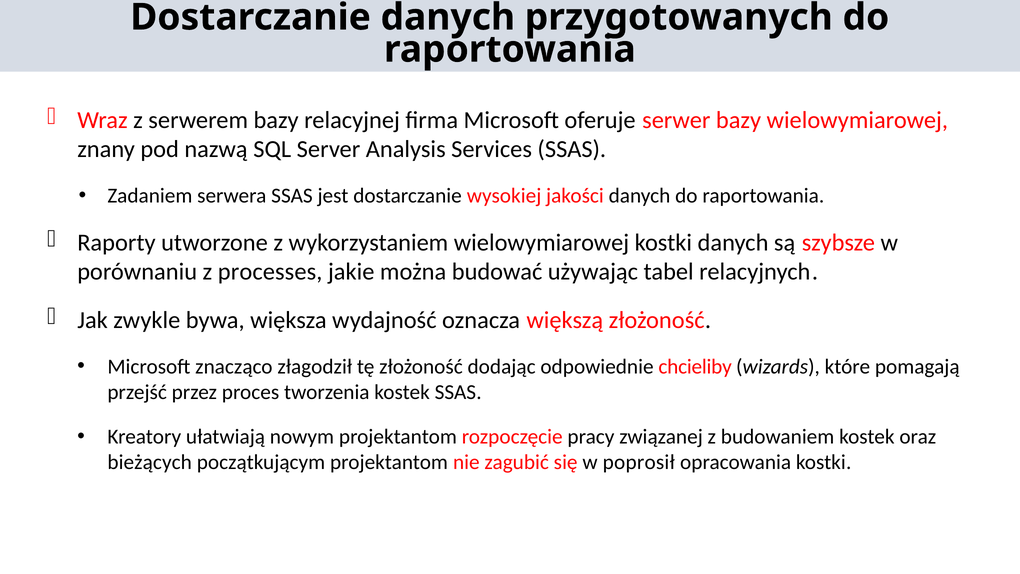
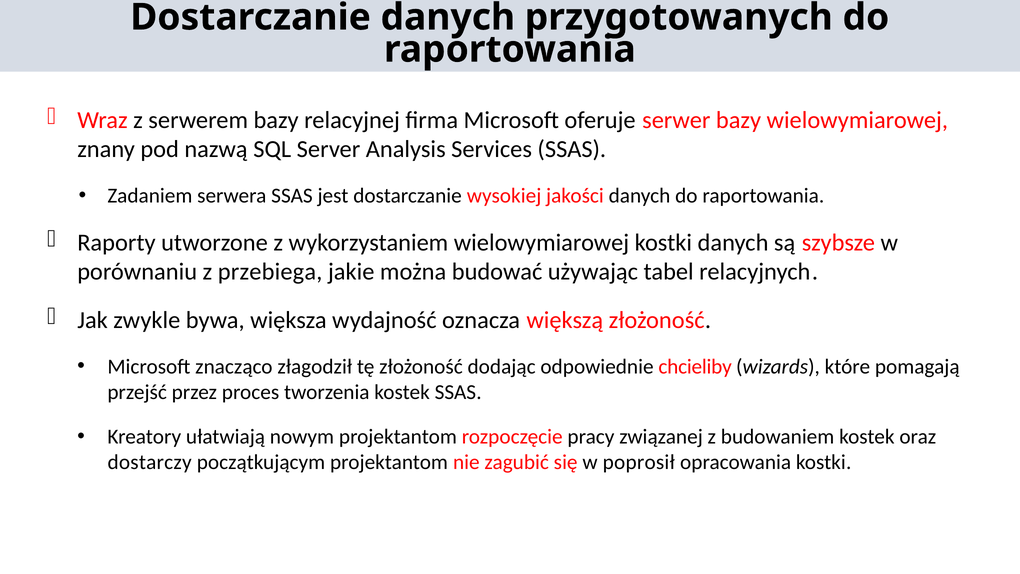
processes: processes -> przebiega (270, 272)
bieżących: bieżących -> dostarczy (150, 462)
